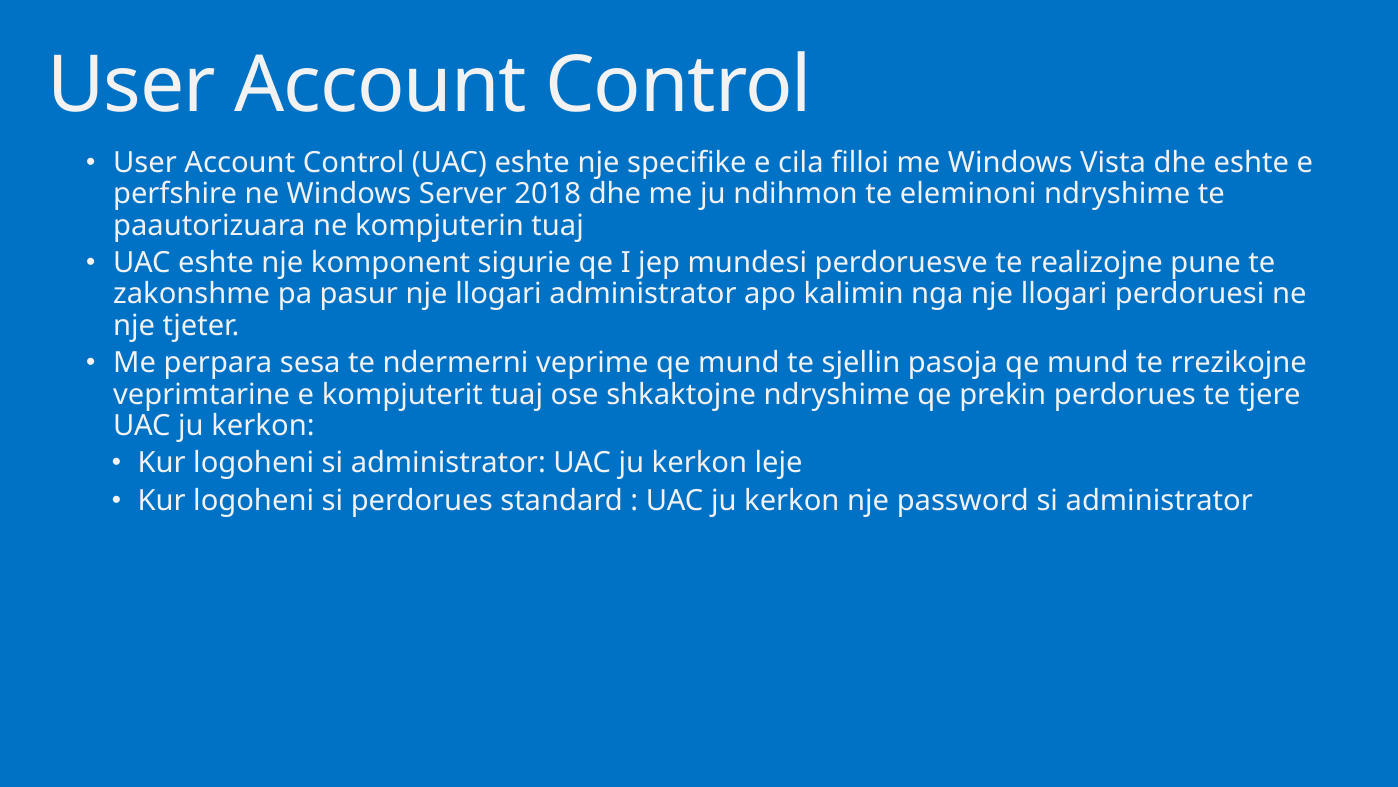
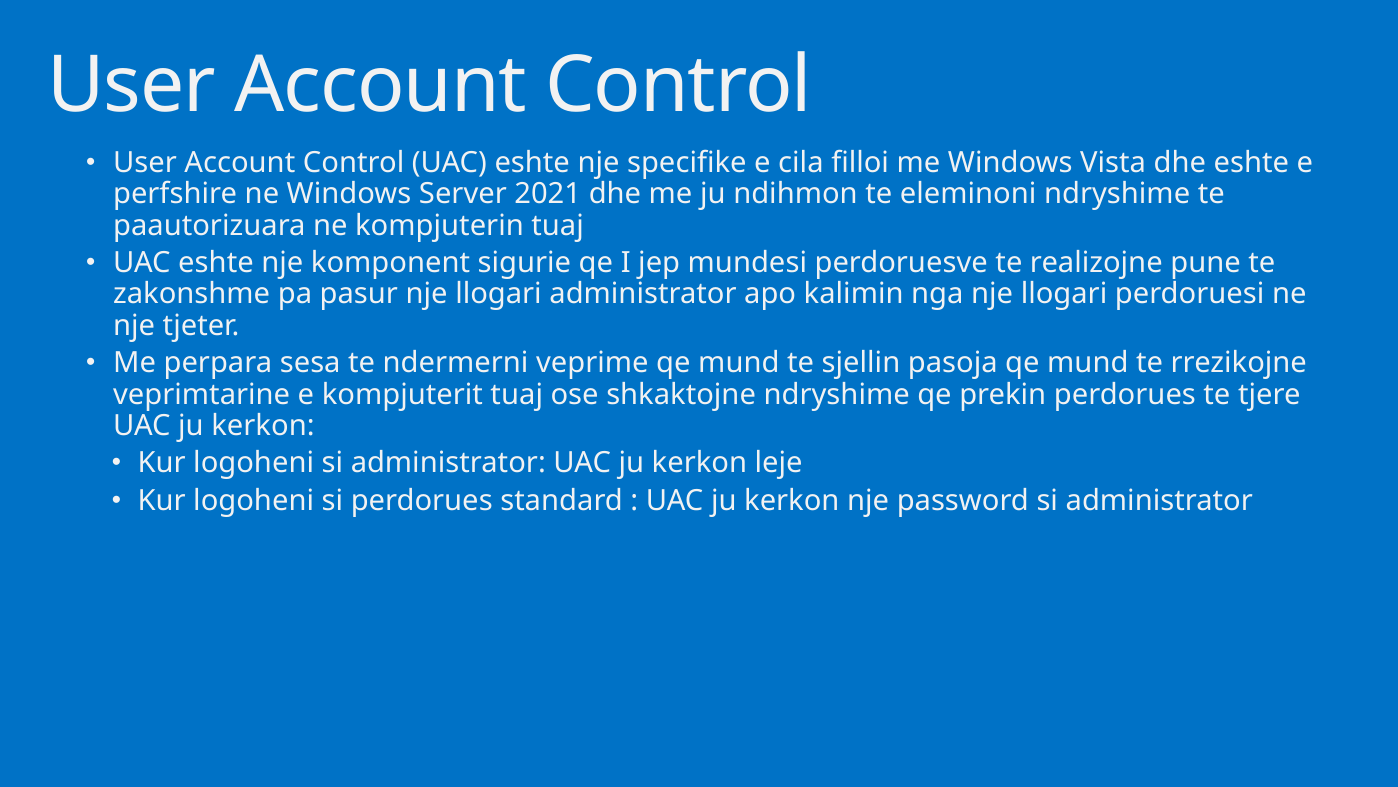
2018: 2018 -> 2021 (548, 194)
